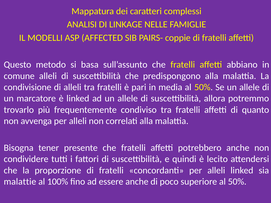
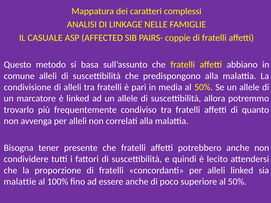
MODELLI: MODELLI -> CASUALE (45, 38)
